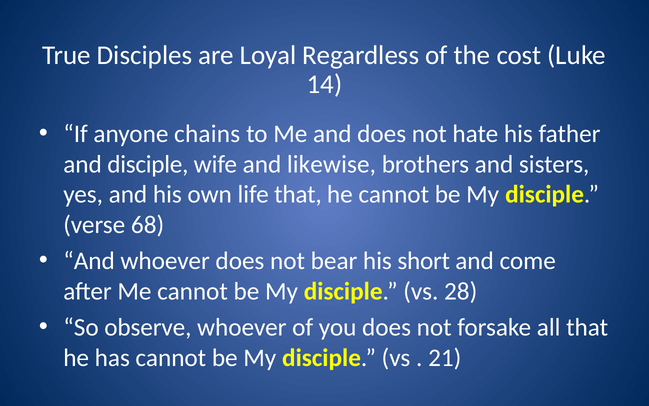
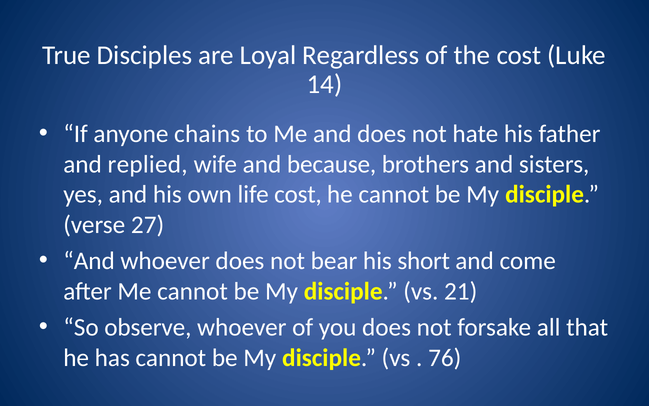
and disciple: disciple -> replied (148, 164)
likewise: likewise -> because (332, 164)
life that: that -> cost (298, 194)
68: 68 -> 27 (148, 225)
28: 28 -> 21 (461, 291)
21: 21 -> 76 (445, 357)
